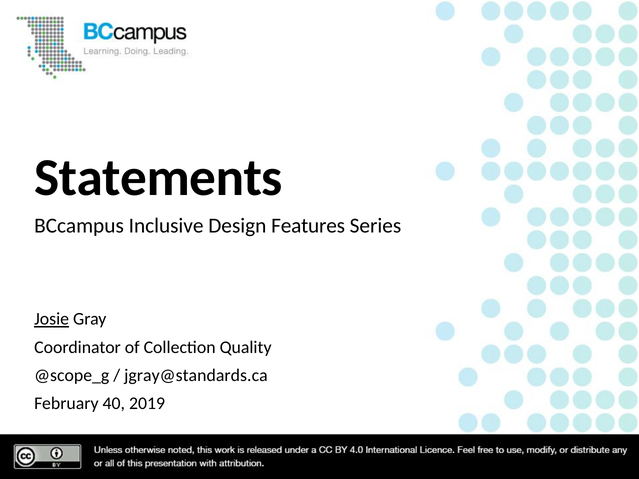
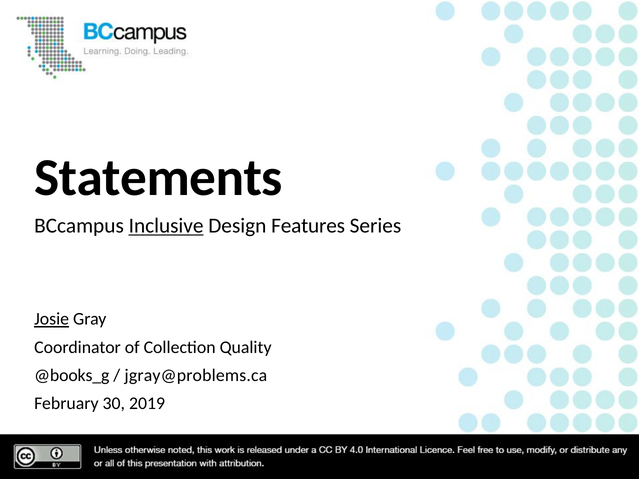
Inclusive underline: none -> present (166, 226)
@scope_g: @scope_g -> @books_g (72, 375)
jgray@standards.ca: jgray@standards.ca -> jgray@problems.ca (196, 375)
40: 40 -> 30 (114, 404)
